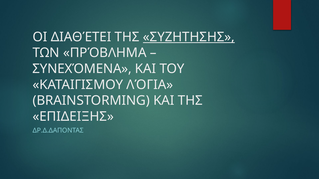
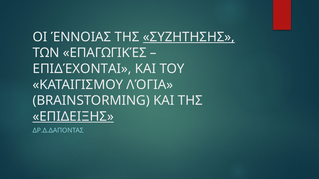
ΔΙΑΘΈΤΕΙ: ΔΙΑΘΈΤΕΙ -> ΈΝΝΟΙΑΣ (81, 37)
ΠΡΌΒΛΗΜΑ: ΠΡΌΒΛΗΜΑ -> ΕΠΑΓΩΓΙΚΈΣ (105, 53)
ΣΥΝΕΧΌΜΕΝΑ: ΣΥΝΕΧΌΜΕΝΑ -> ΕΠΙΔΈΧΟΝΤΑΙ (82, 69)
ΕΠΙΔΕΙΞΗΣ underline: none -> present (73, 117)
